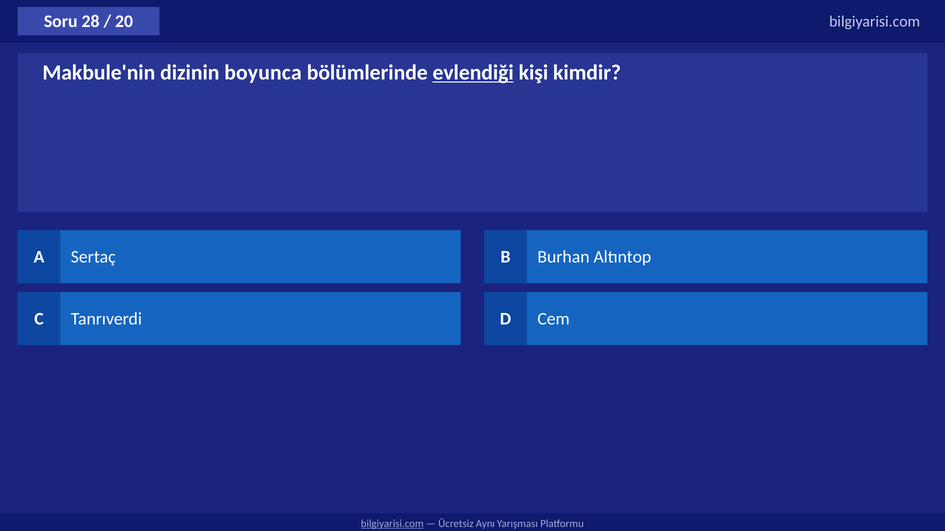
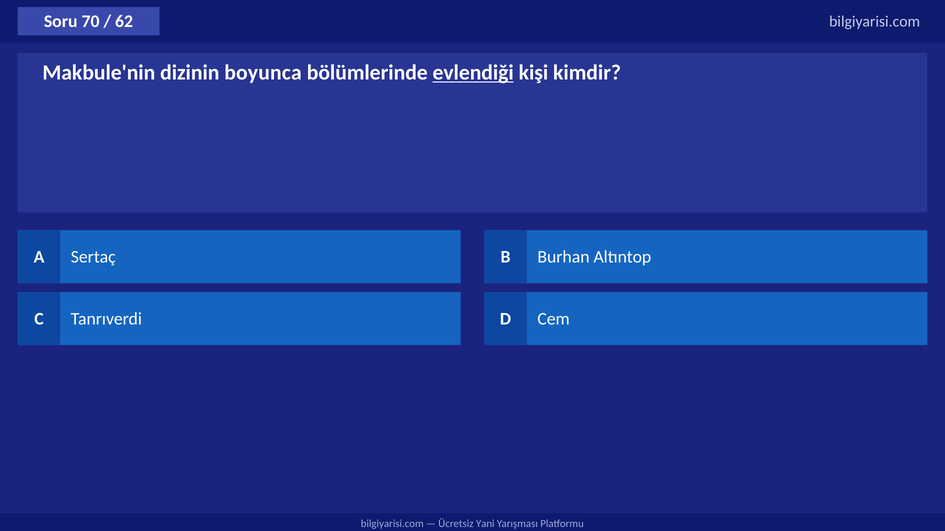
28: 28 -> 70 (91, 22)
20: 20 -> 62 (124, 22)
bilgiyarisi.com underline: present -> none (392, 524)
Aynı: Aynı -> Yani (485, 524)
